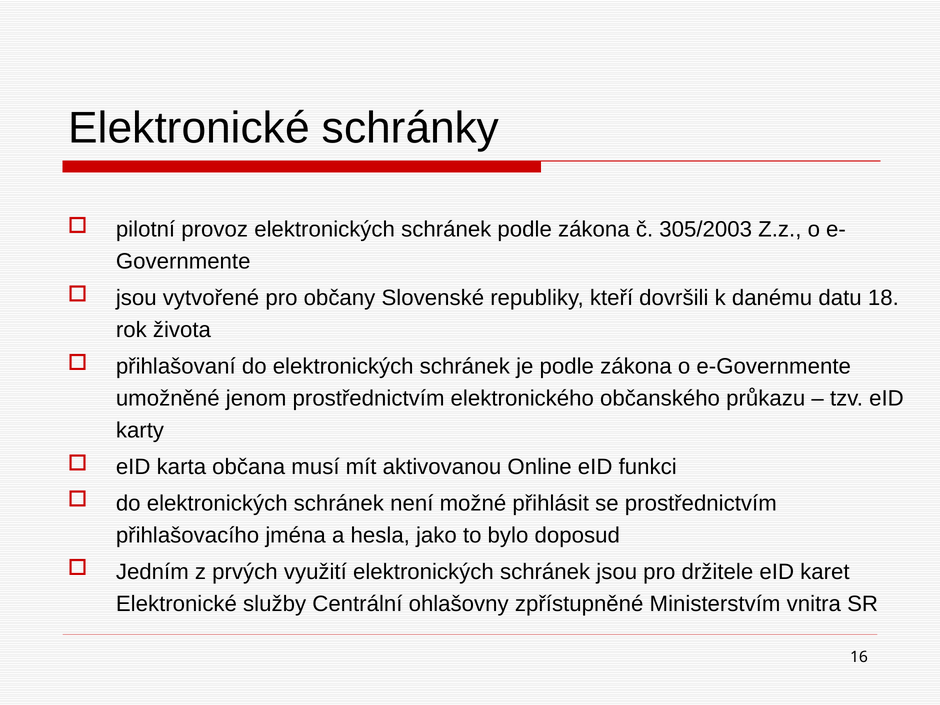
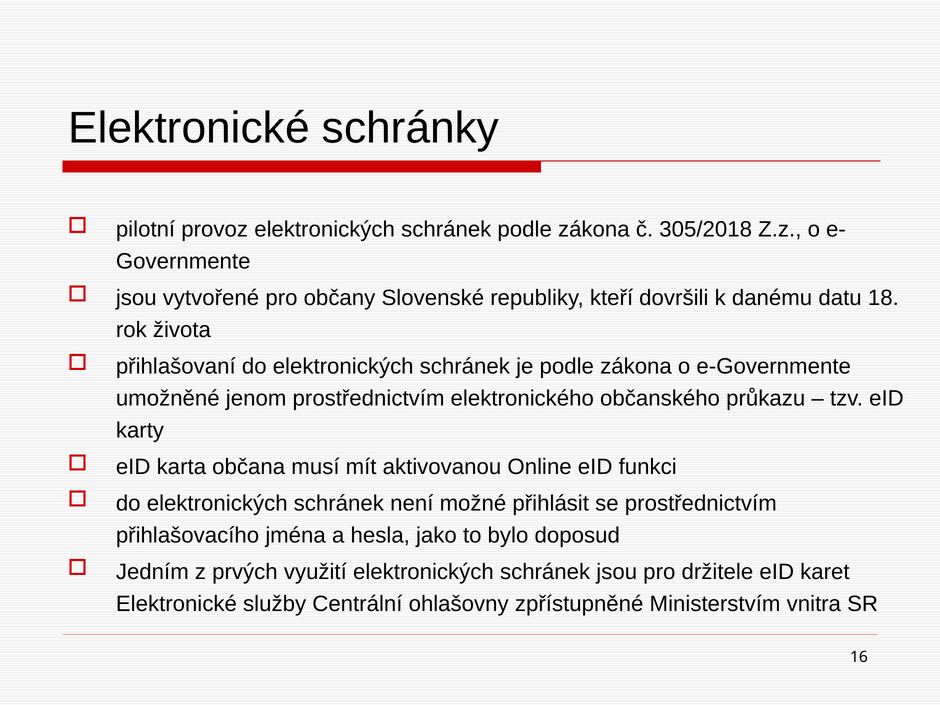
305/2003: 305/2003 -> 305/2018 (706, 229)
